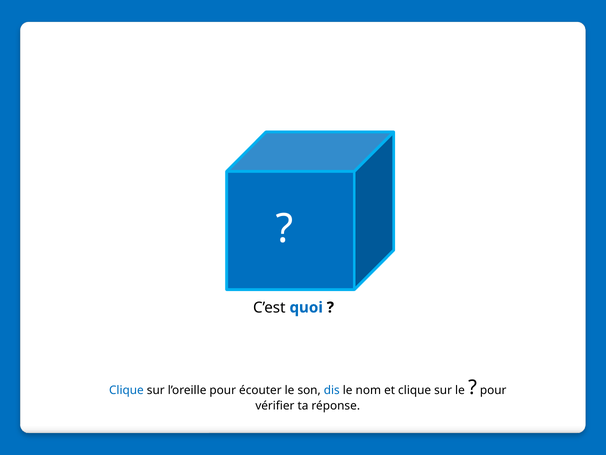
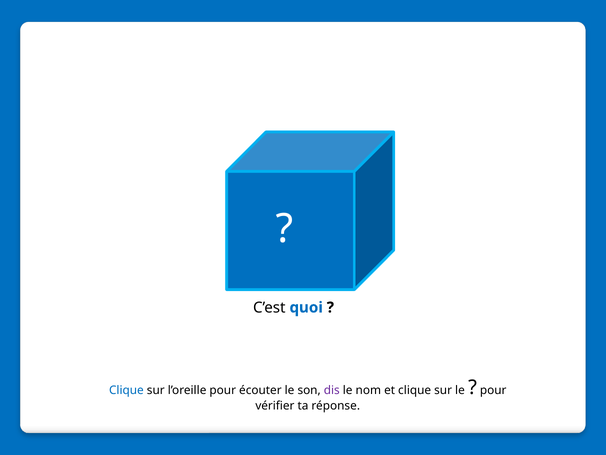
dis colour: blue -> purple (332, 390)
